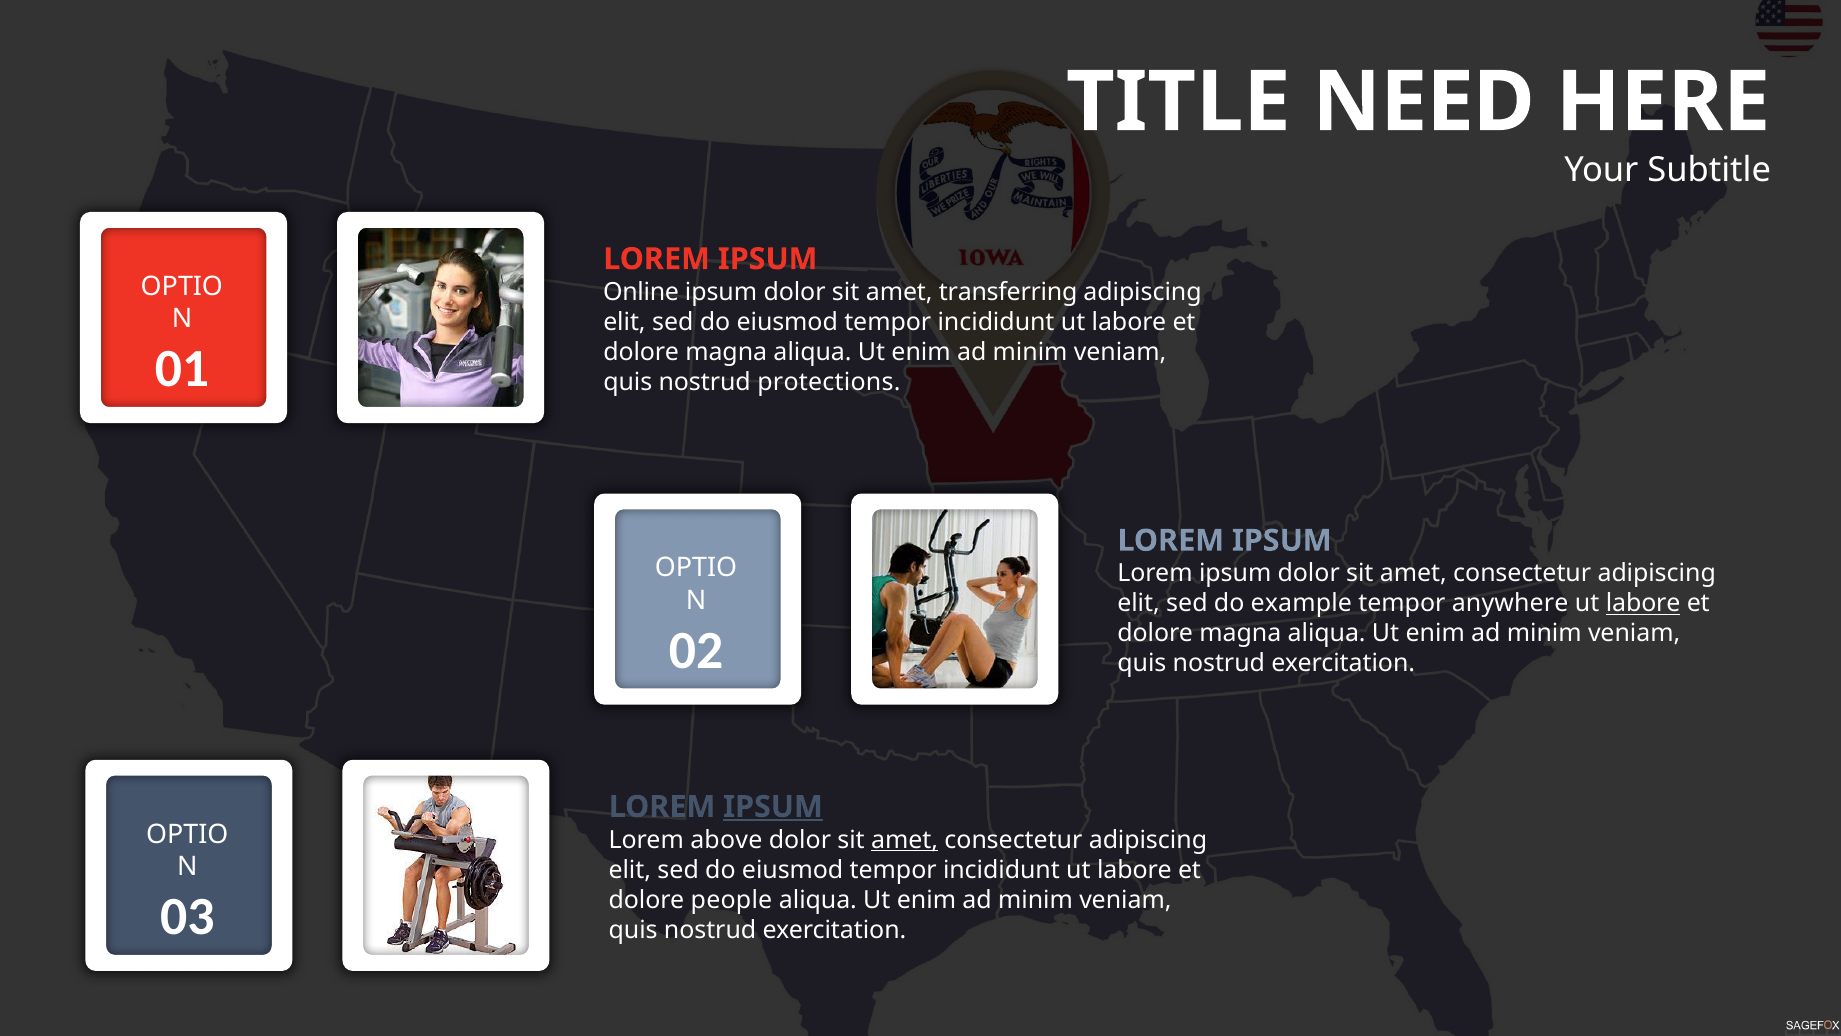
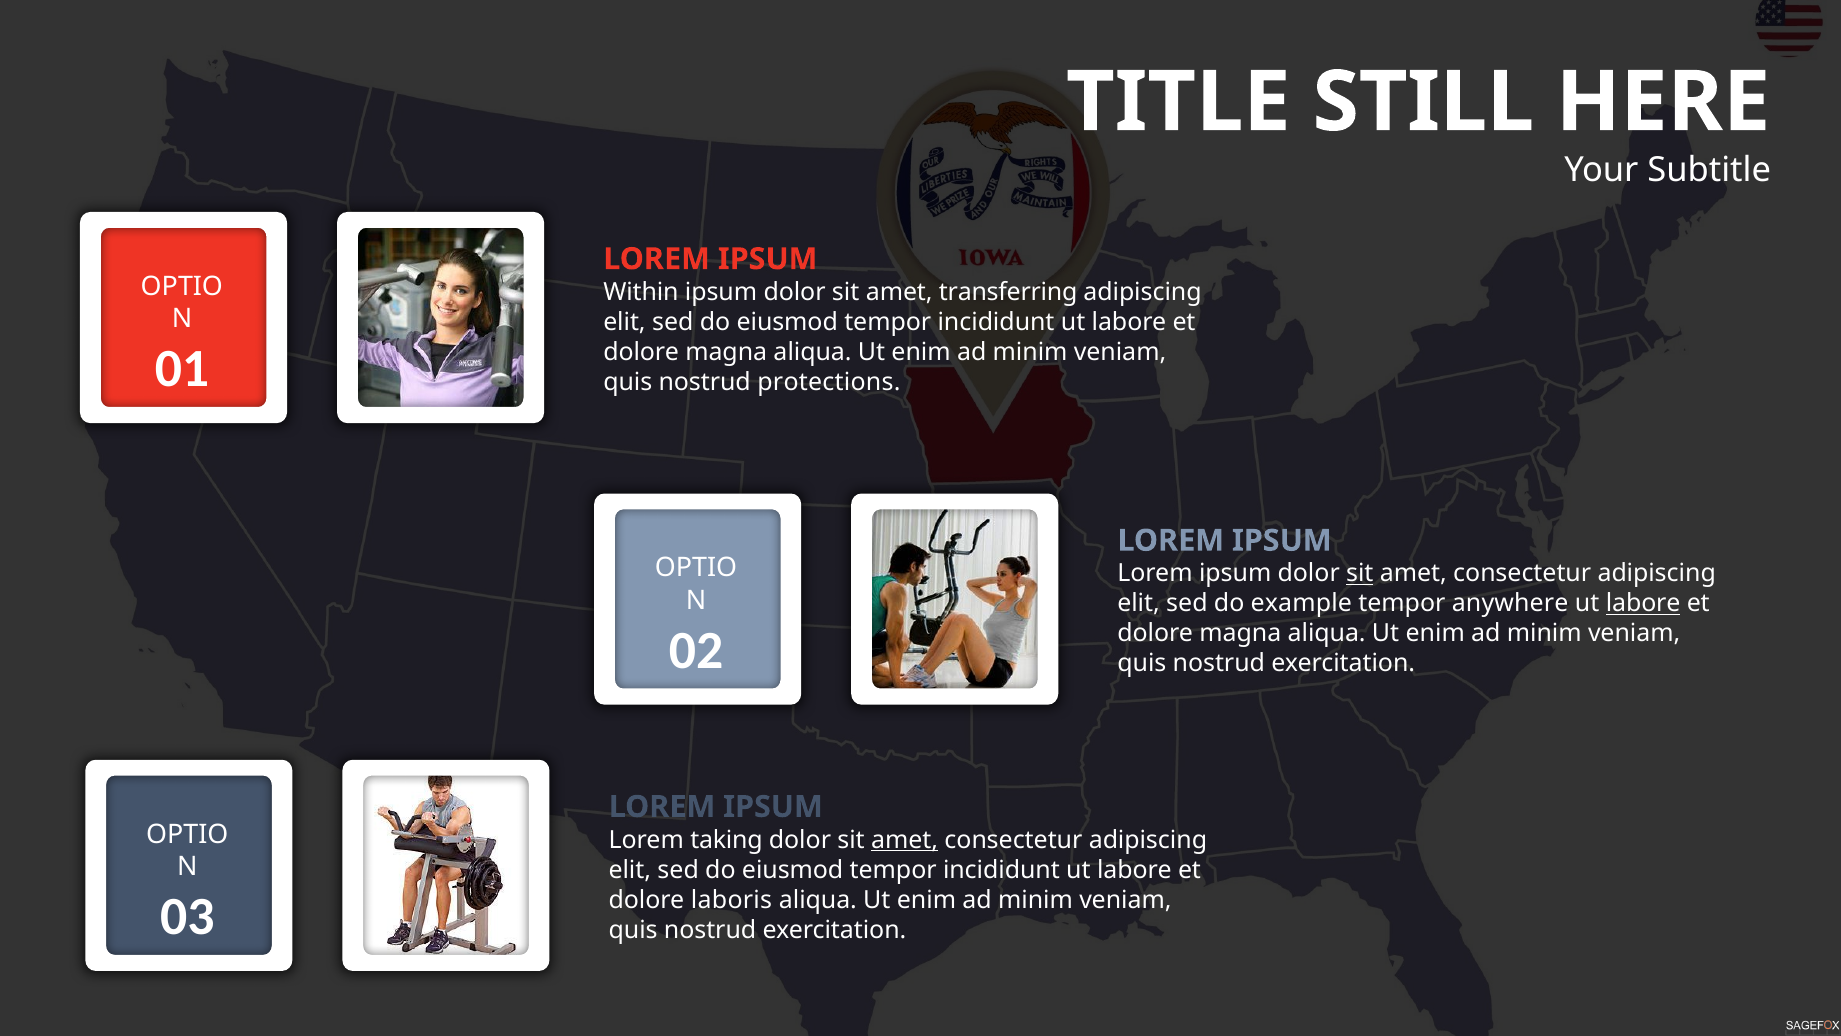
NEED: NEED -> STILL (1423, 102)
Online: Online -> Within (641, 292)
sit underline: none -> present (1360, 573)
IPSUM underline: present -> none (773, 807)
above: above -> taking (727, 840)
people: people -> laboris (732, 899)
